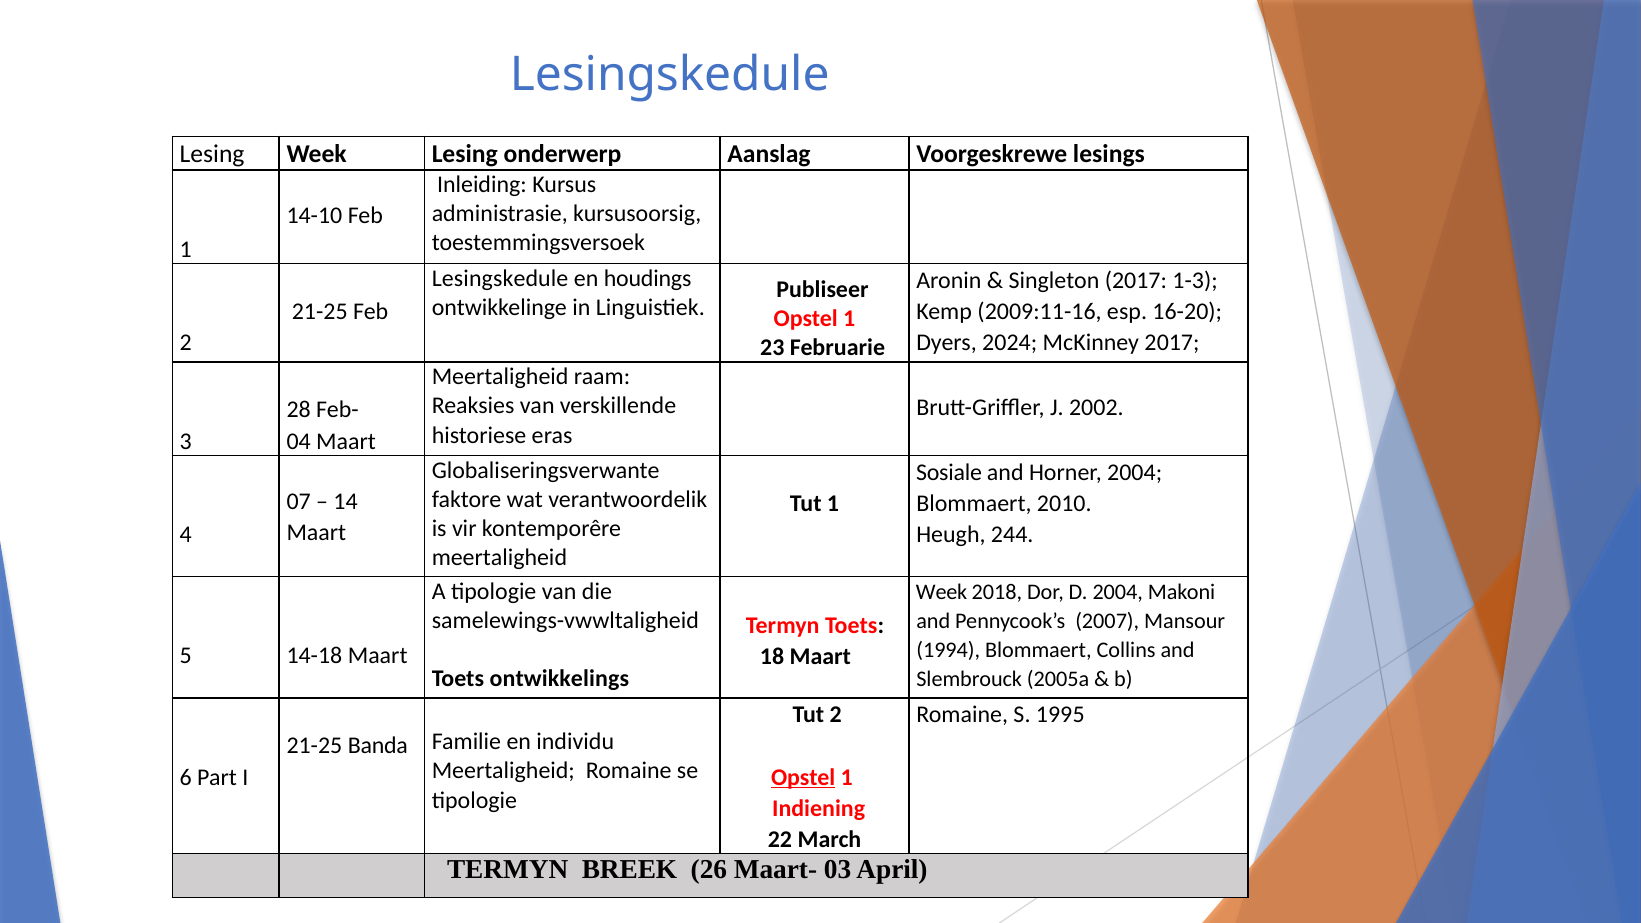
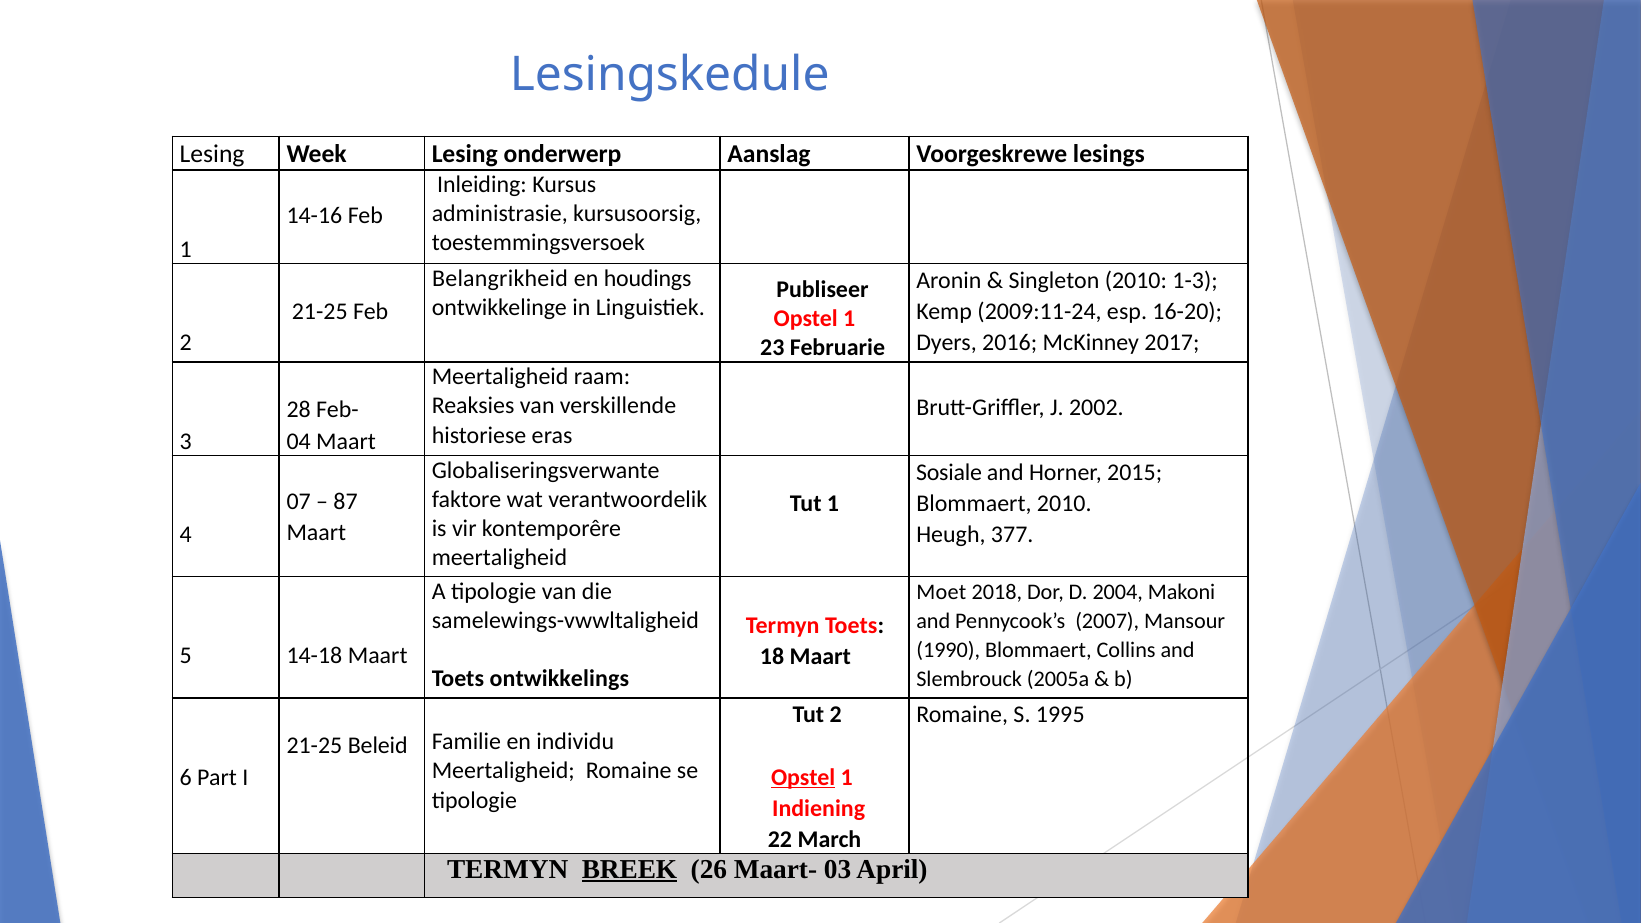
14-10: 14-10 -> 14-16 (314, 216)
Lesingskedule: Lesingskedule -> Belangrikheid (500, 278)
Singleton 2017: 2017 -> 2010 (1136, 280)
2009:11-16: 2009:11-16 -> 2009:11-24 (1040, 312)
2024: 2024 -> 2016 (1010, 343)
Horner 2004: 2004 -> 2015 (1135, 472)
14: 14 -> 87 (346, 502)
244: 244 -> 377 (1012, 535)
Week: Week -> Moet (941, 592)
1994: 1994 -> 1990 (948, 650)
Banda: Banda -> Beleid (378, 746)
BREEK underline: none -> present (629, 869)
